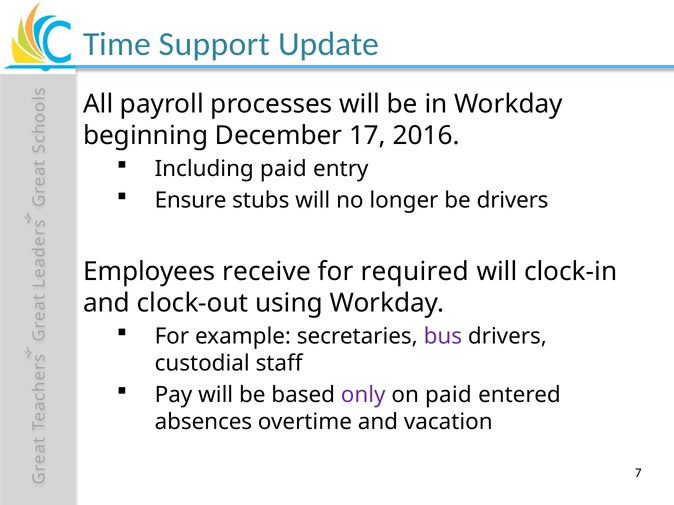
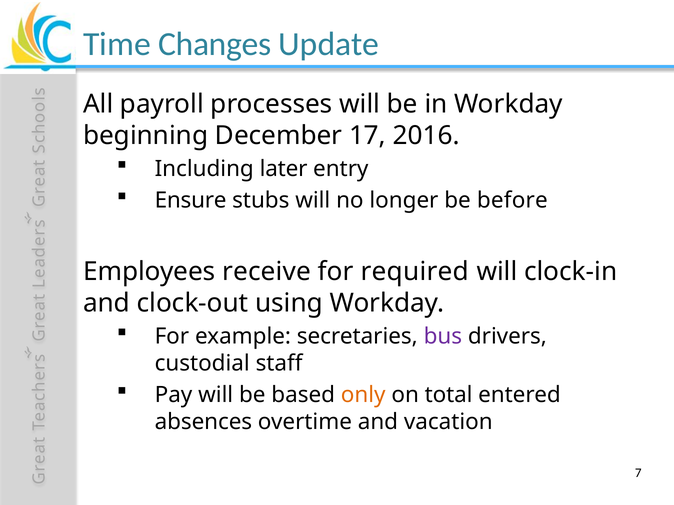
Support: Support -> Changes (215, 44)
Including paid: paid -> later (284, 169)
be drivers: drivers -> before (512, 201)
only colour: purple -> orange (363, 395)
on paid: paid -> total (449, 395)
